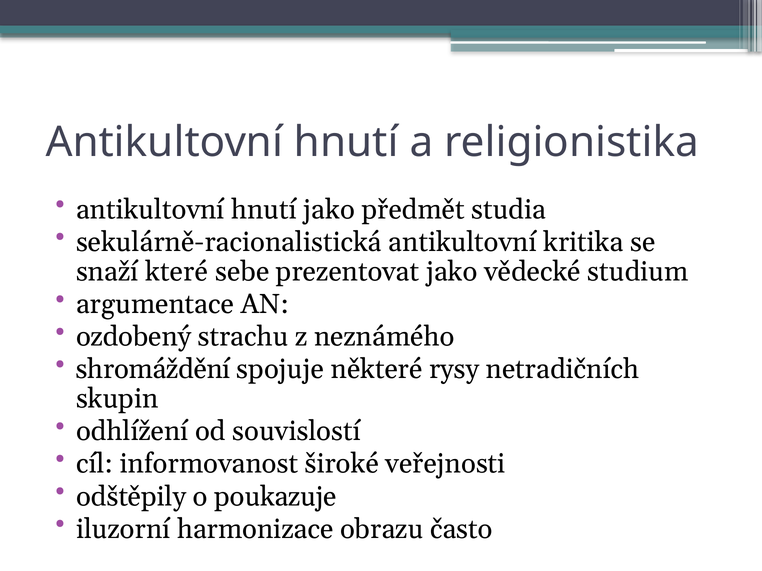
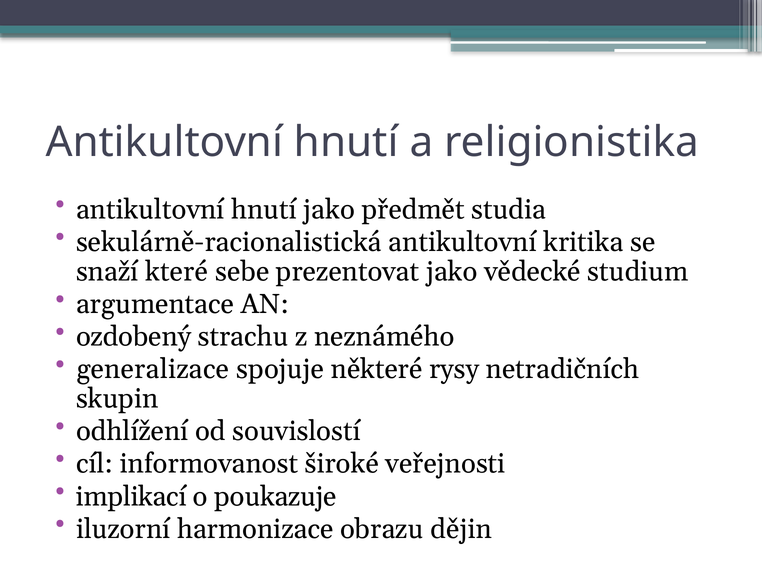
shromáždění: shromáždění -> generalizace (153, 370)
odštěpily: odštěpily -> implikací (131, 497)
často: často -> dějin (461, 529)
